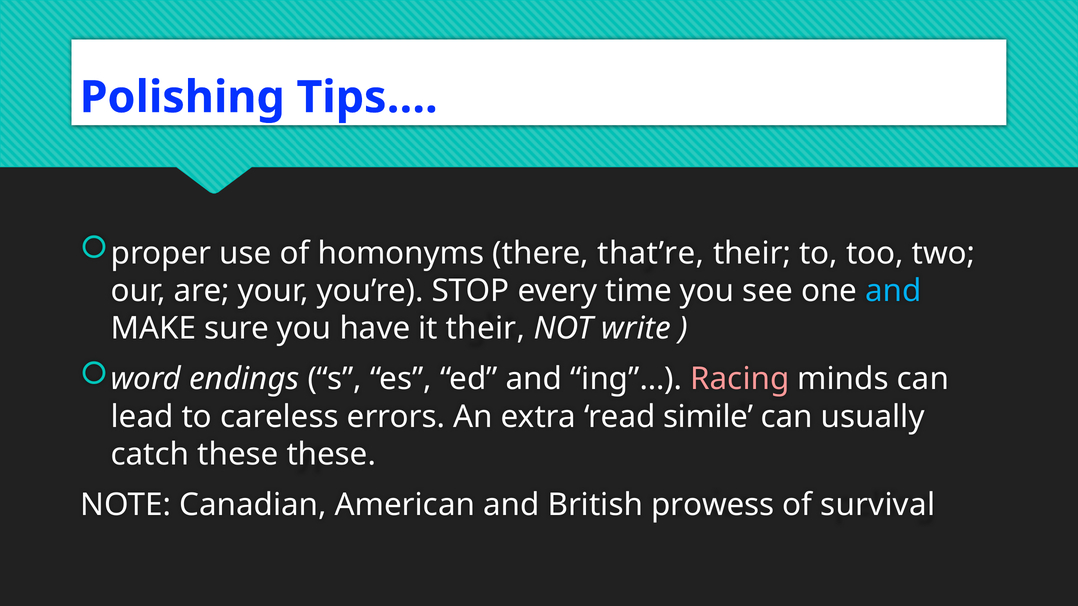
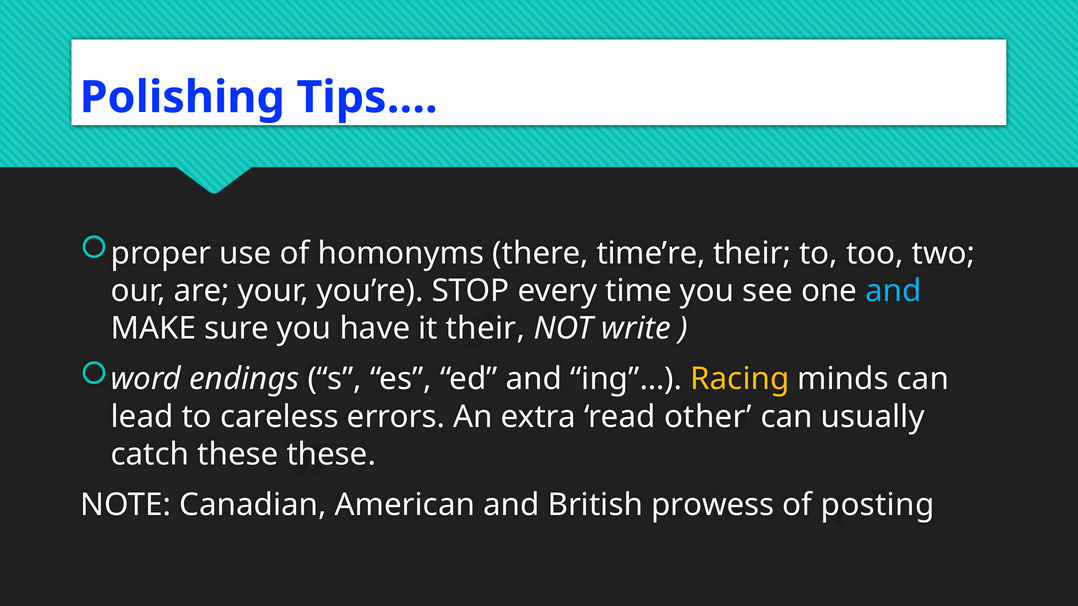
that’re: that’re -> time’re (651, 253)
Racing colour: pink -> yellow (740, 379)
simile: simile -> other (708, 417)
survival: survival -> posting (878, 505)
